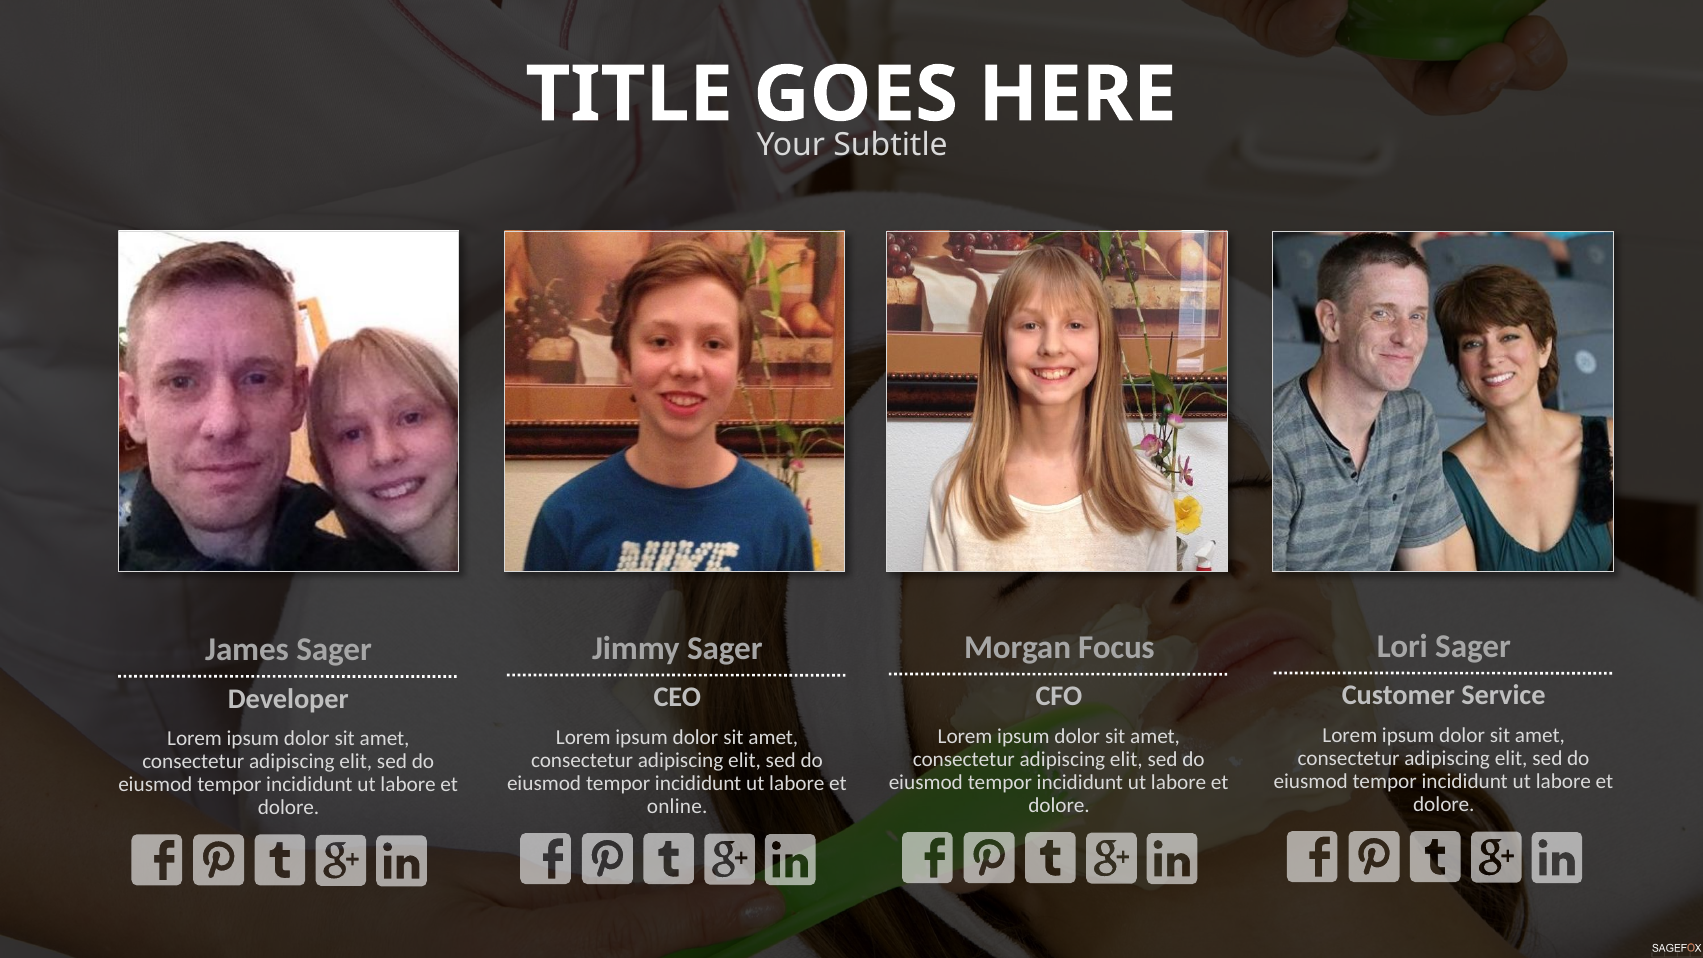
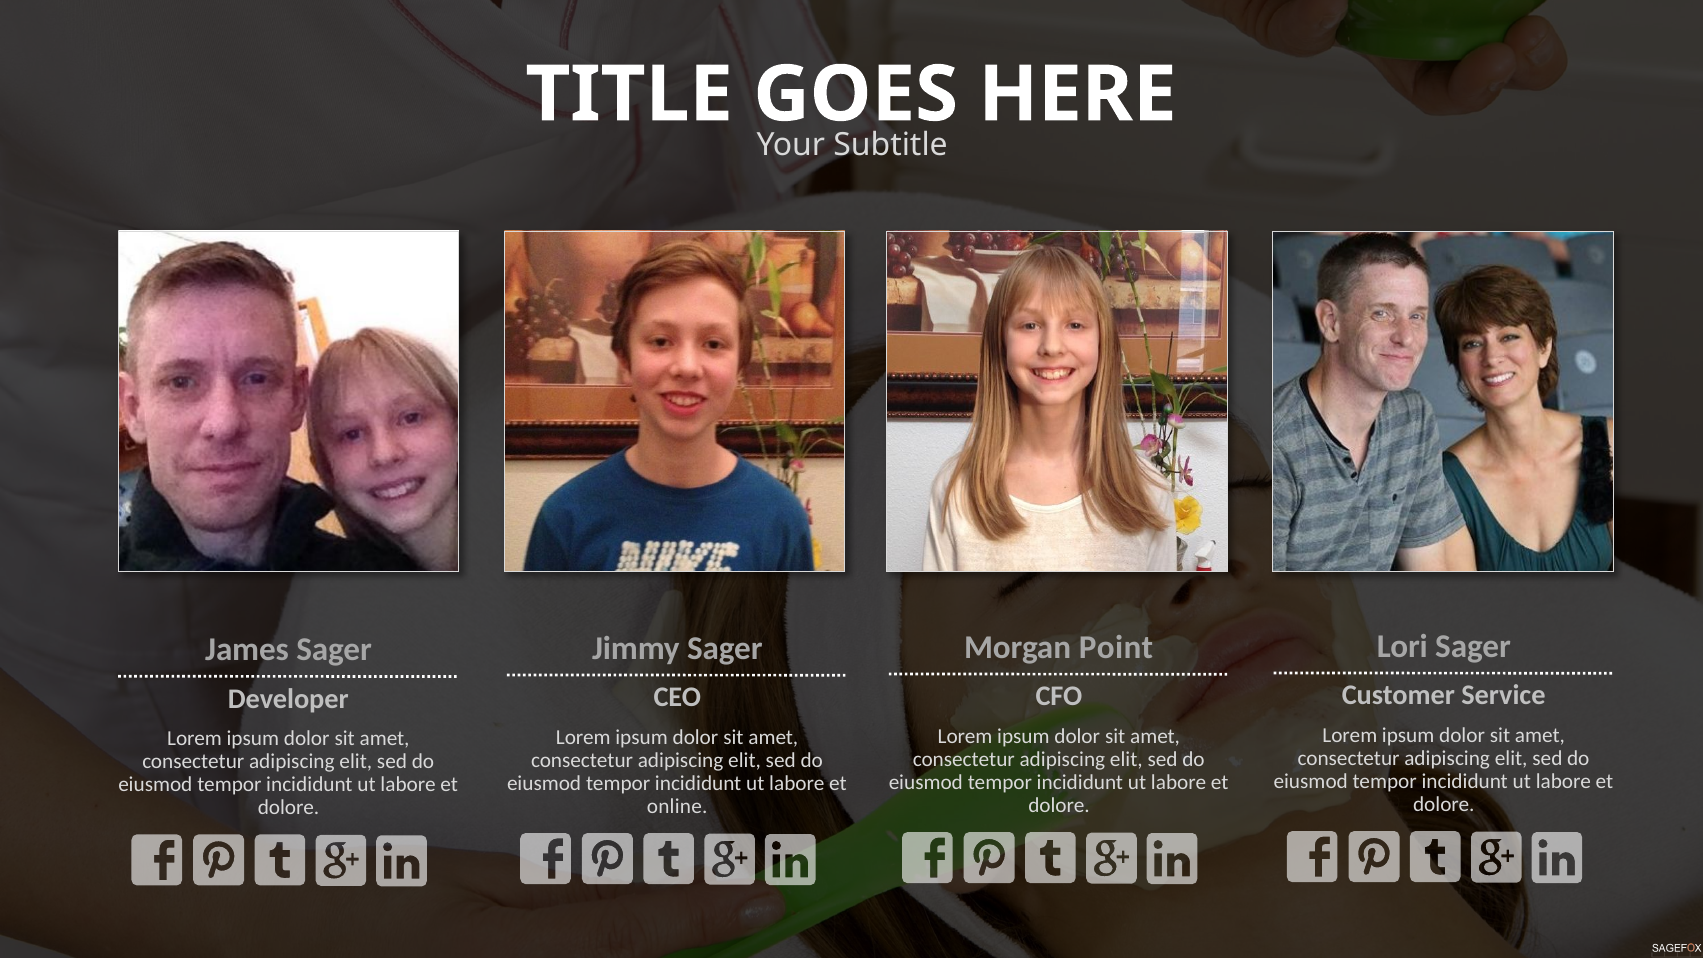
Focus: Focus -> Point (1116, 648)
